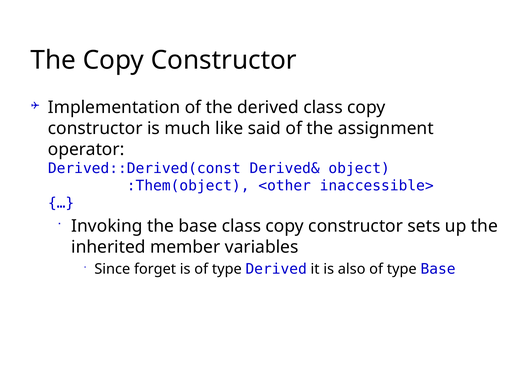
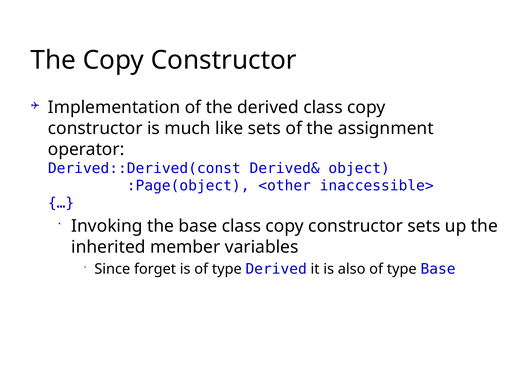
like said: said -> sets (264, 128)
:Them(object: :Them(object -> :Page(object (188, 186)
